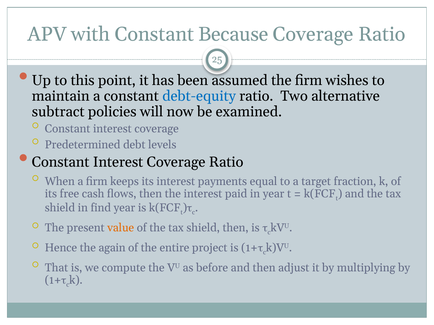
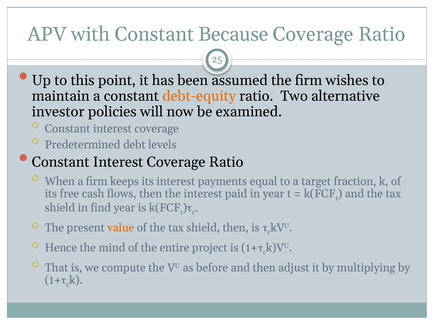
debt-equity colour: blue -> orange (199, 96)
subtract: subtract -> investor (58, 112)
again: again -> mind (112, 248)
